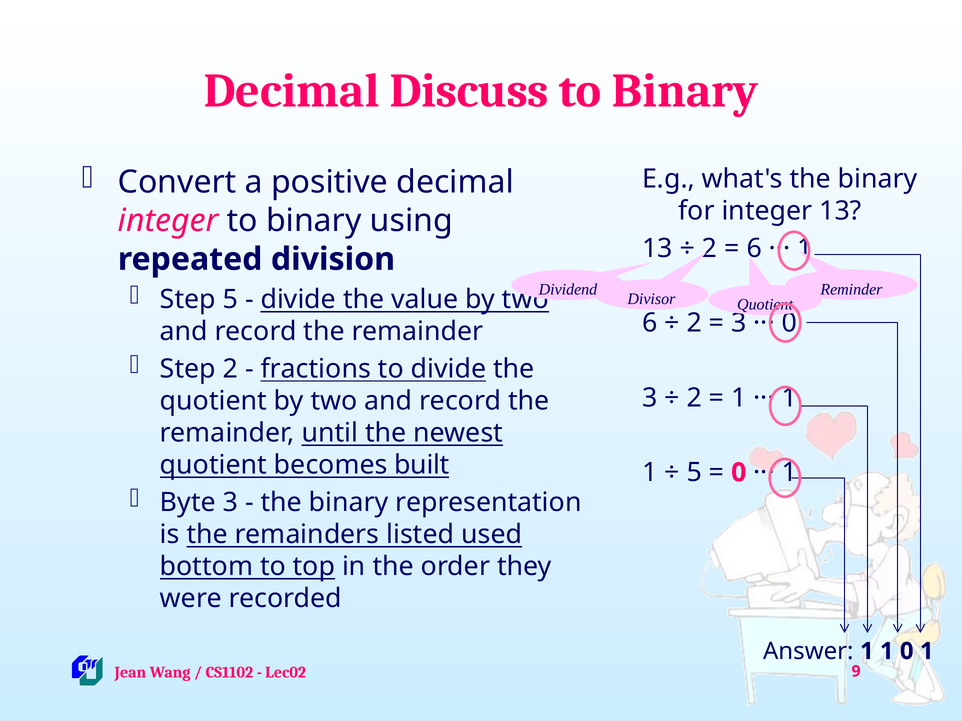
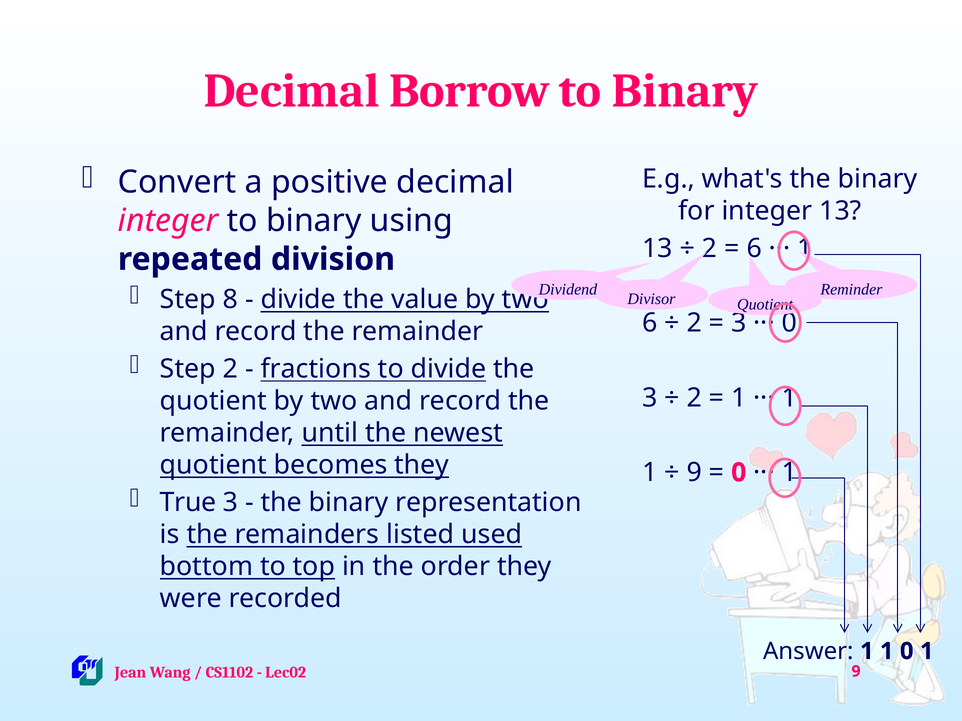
Discuss: Discuss -> Borrow (469, 91)
Step 5: 5 -> 8 (230, 300)
becomes built: built -> they (422, 465)
5: 5 -> 9 (694, 473)
Byte: Byte -> True (188, 503)
